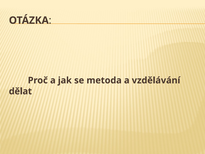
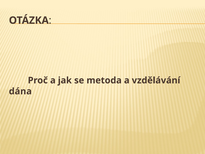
dělat: dělat -> dána (20, 91)
